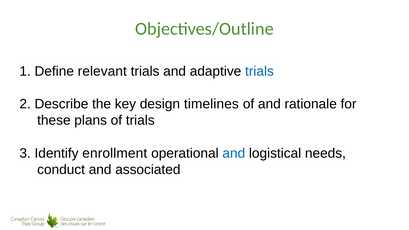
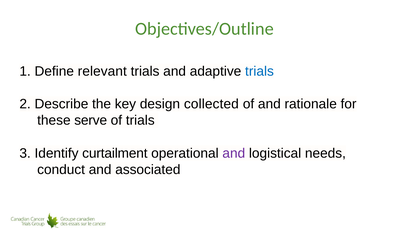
timelines: timelines -> collected (211, 104)
plans: plans -> serve (91, 121)
enrollment: enrollment -> curtailment (115, 153)
and colour: blue -> purple (234, 153)
